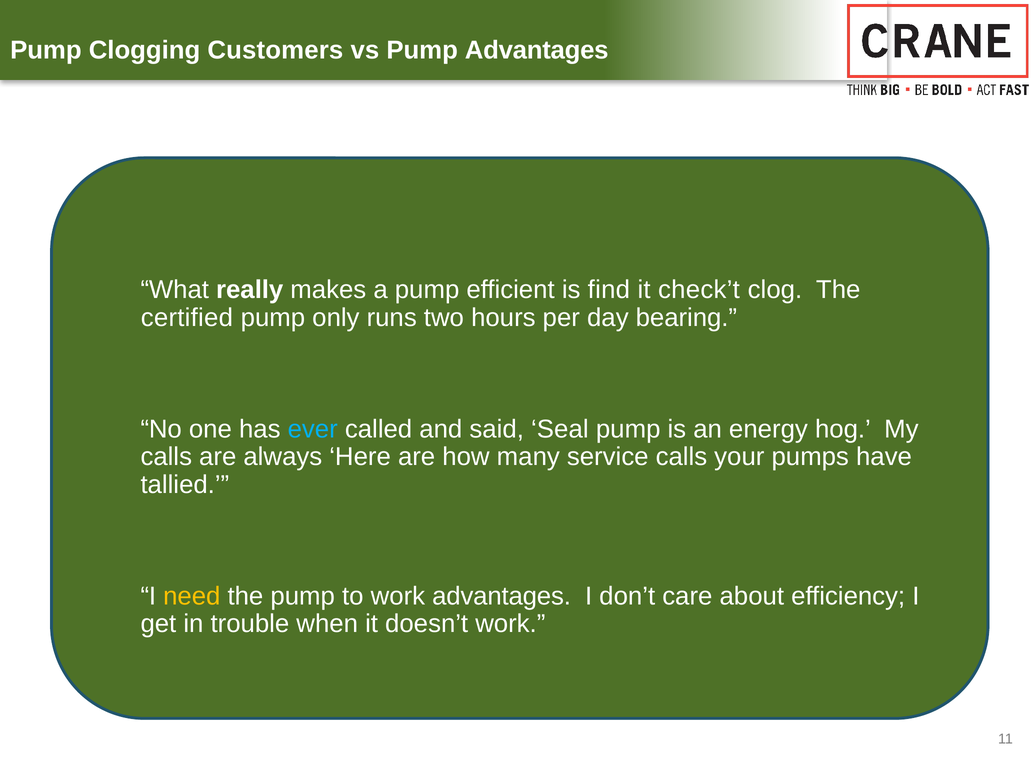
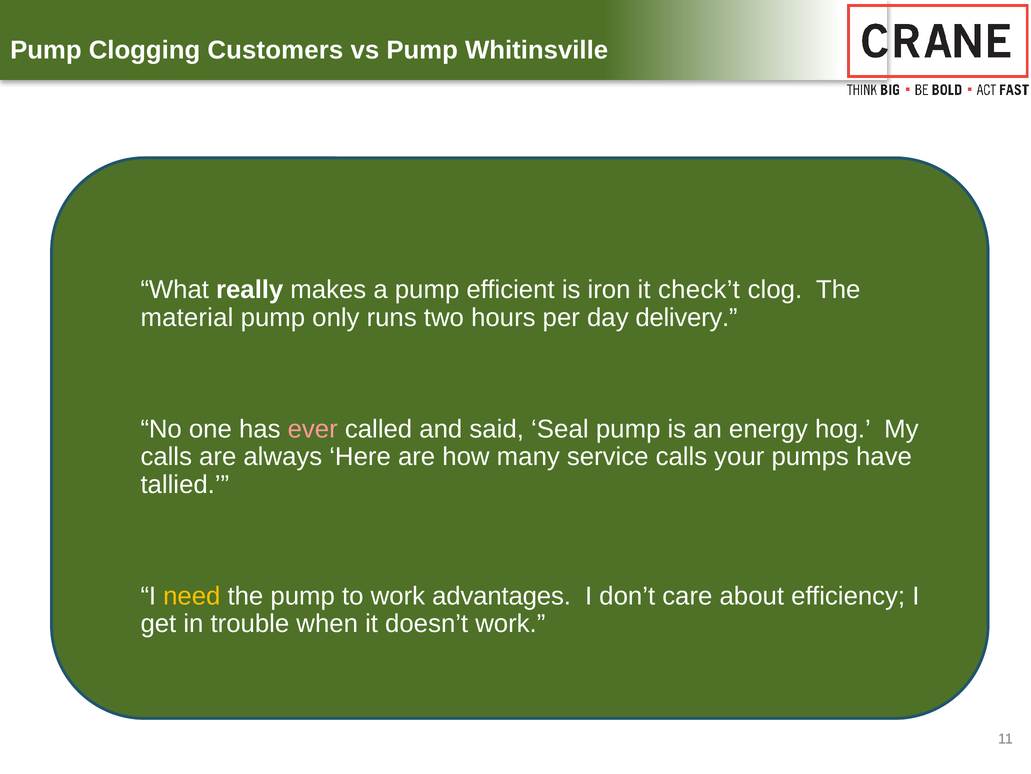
Pump Advantages: Advantages -> Whitinsville (537, 50)
find: find -> iron (609, 289)
certified: certified -> material (187, 317)
bearing: bearing -> delivery (686, 317)
ever colour: light blue -> pink (313, 429)
